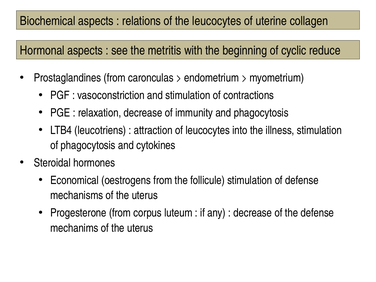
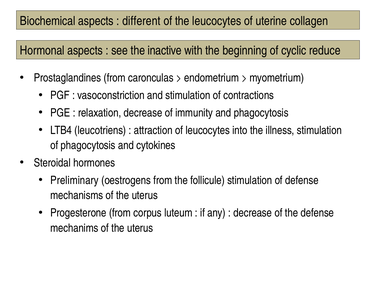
relations: relations -> different (141, 21)
metritis: metritis -> inactive (165, 51)
Economical: Economical -> Preliminary (75, 180)
